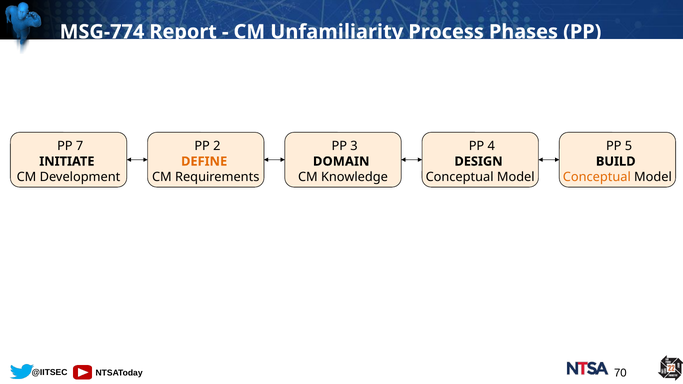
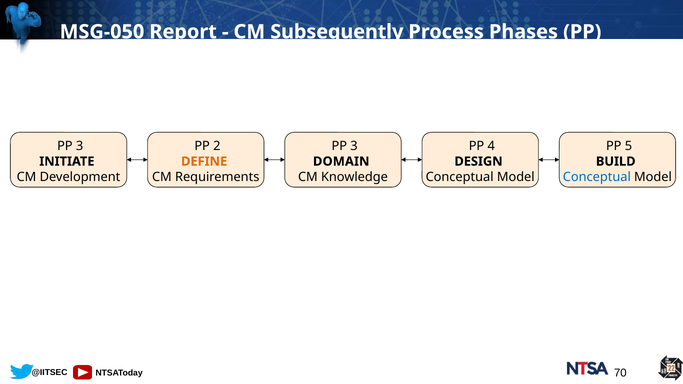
MSG-774: MSG-774 -> MSG-050 (102, 32)
Unfamiliarity: Unfamiliarity -> Subsequently (337, 32)
7: 7 -> 3 (80, 146)
Conceptual colour: orange -> blue (597, 177)
